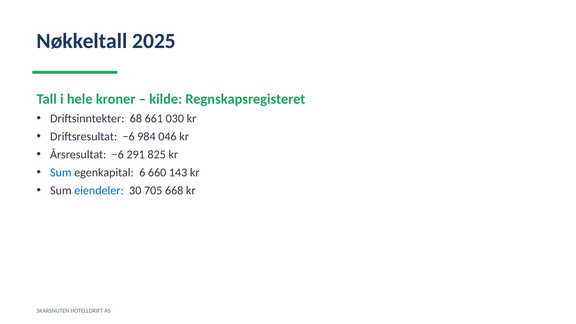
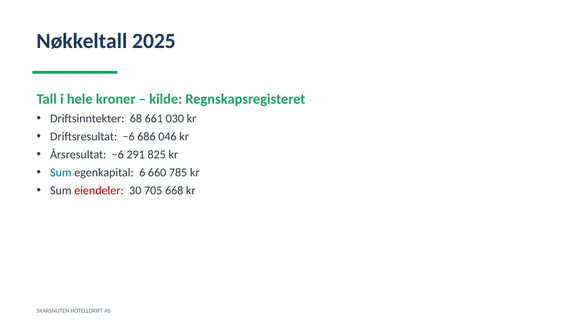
984: 984 -> 686 (146, 136)
143: 143 -> 785 (178, 172)
eiendeler colour: blue -> red (99, 190)
